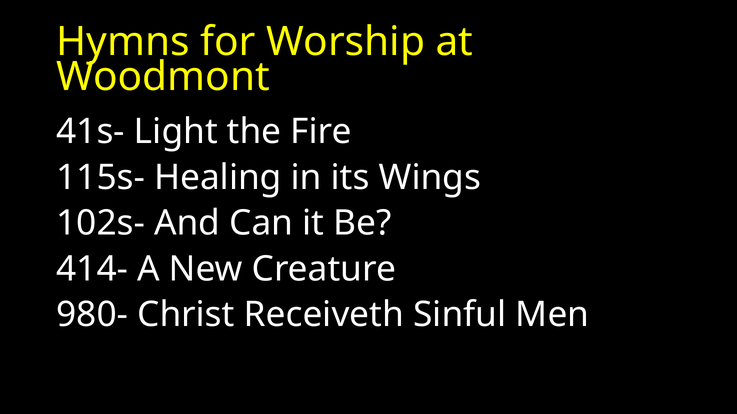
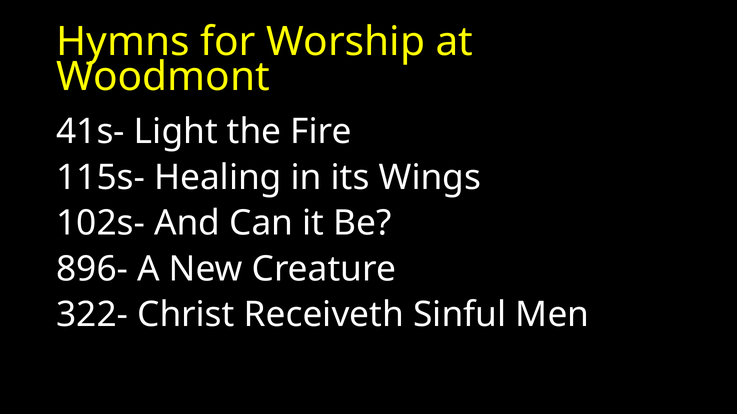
414-: 414- -> 896- (92, 269)
980-: 980- -> 322- (92, 315)
